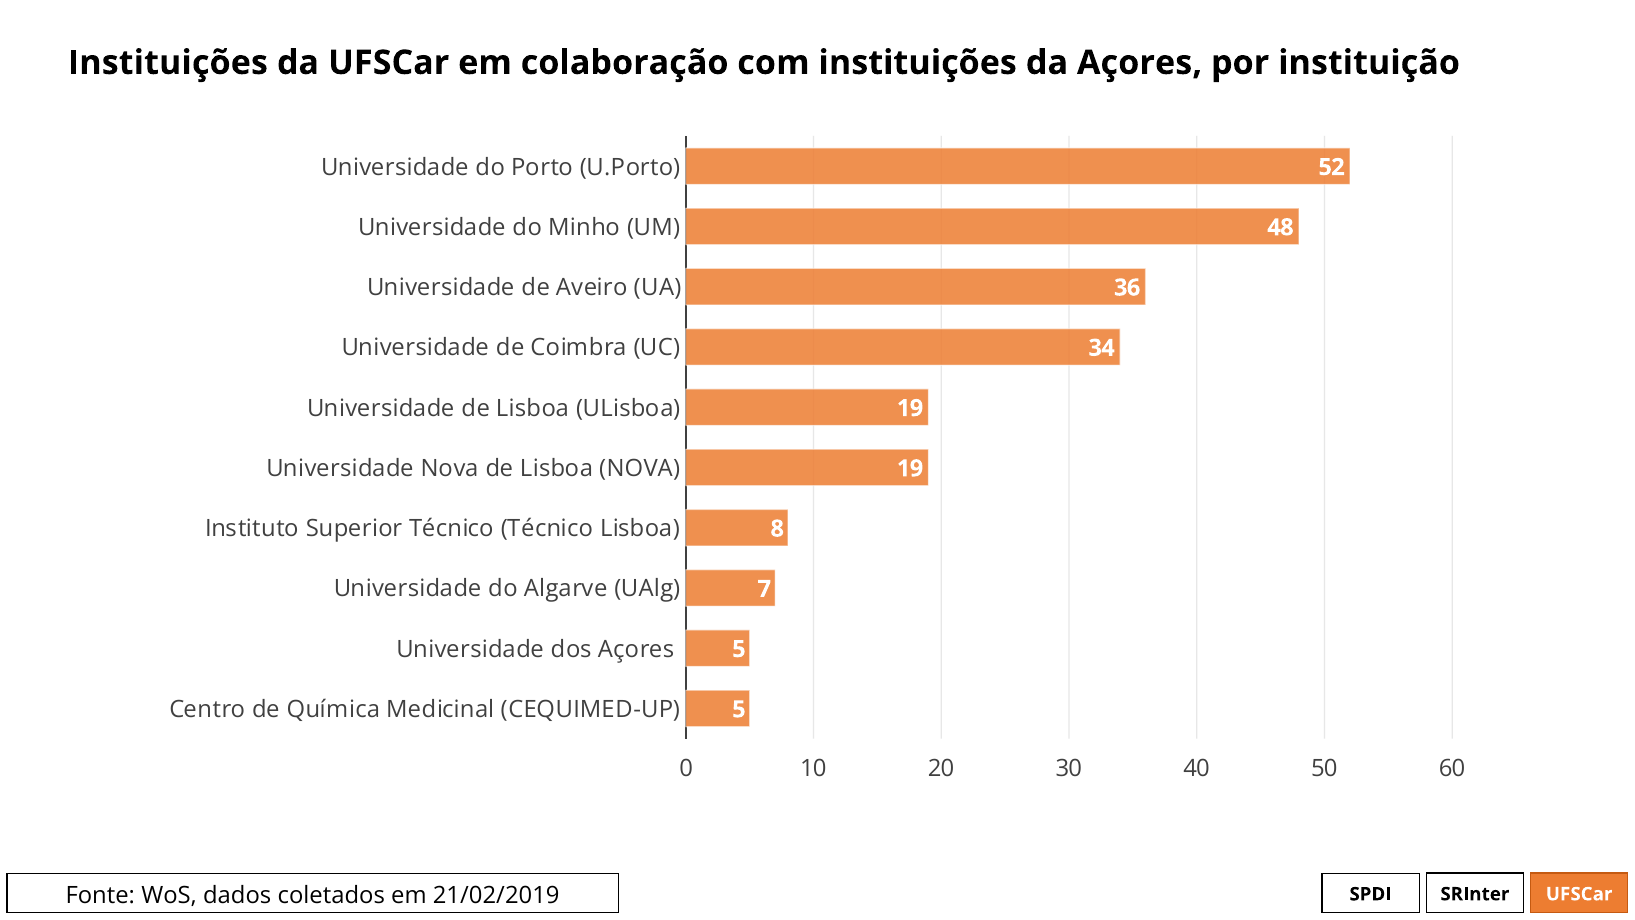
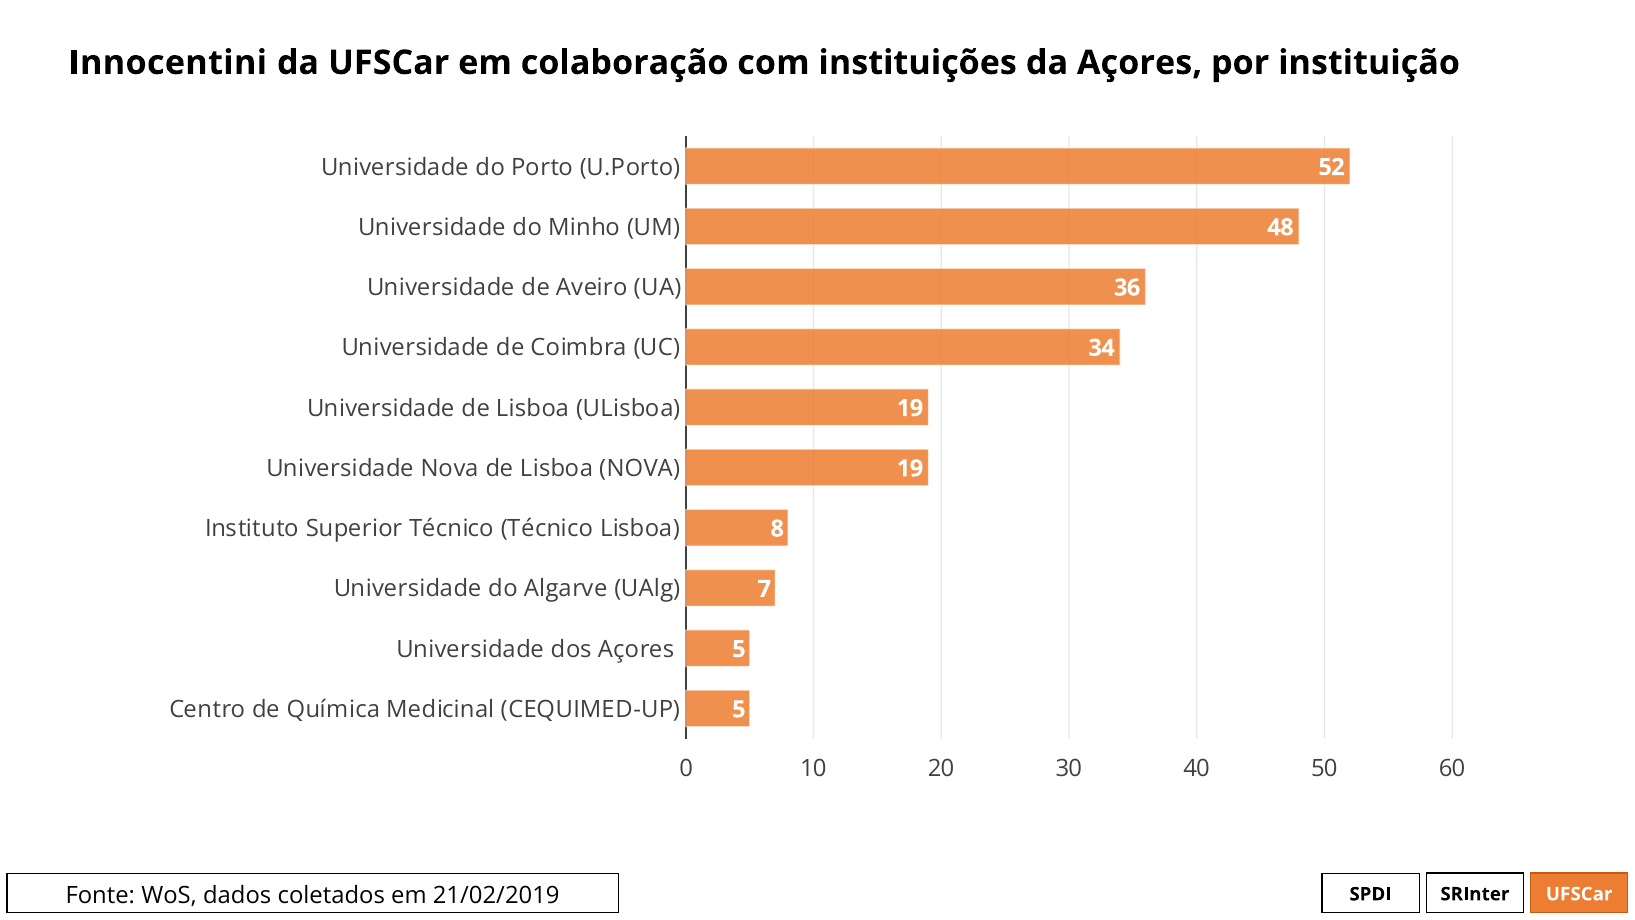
Instituições: Instituições -> Innocentini (168, 63)
